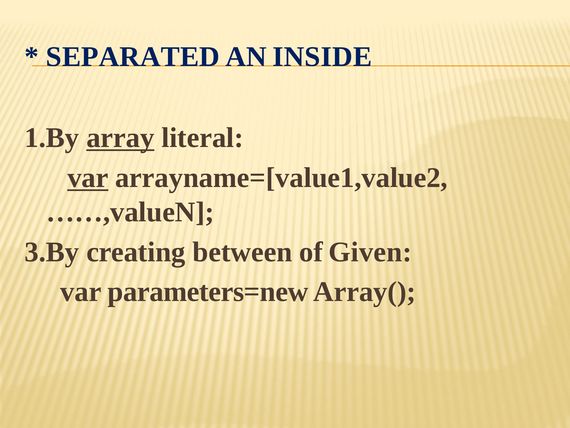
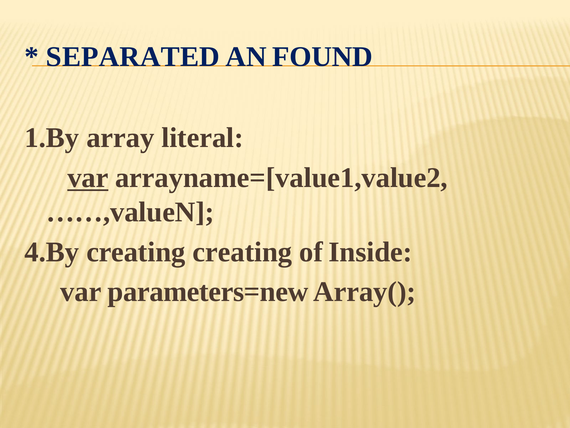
INSIDE: INSIDE -> FOUND (322, 57)
array underline: present -> none (120, 138)
3.By: 3.By -> 4.By (52, 252)
creating between: between -> creating (242, 252)
Given: Given -> Inside (370, 252)
